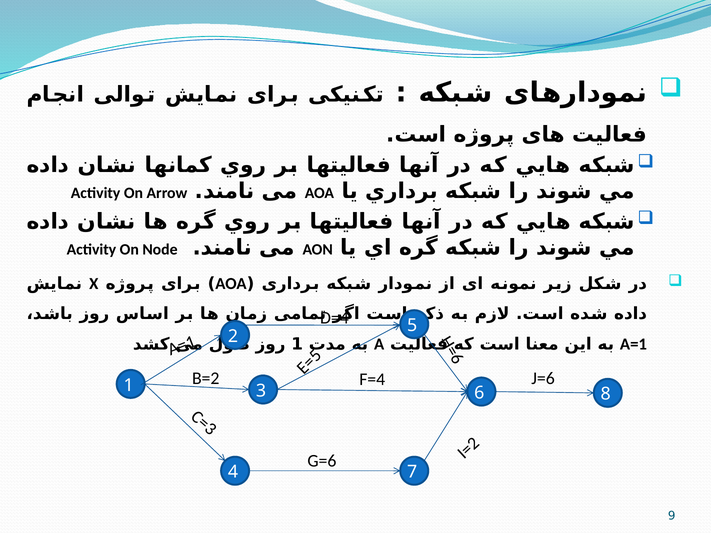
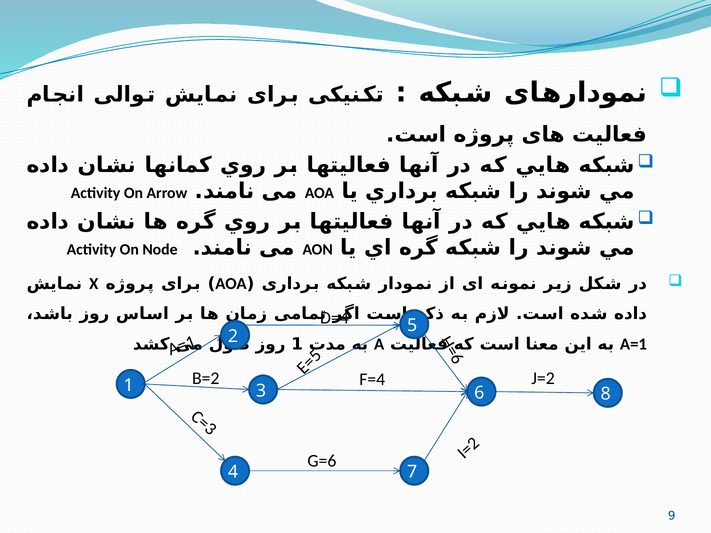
J=6: J=6 -> J=2 (543, 378)
